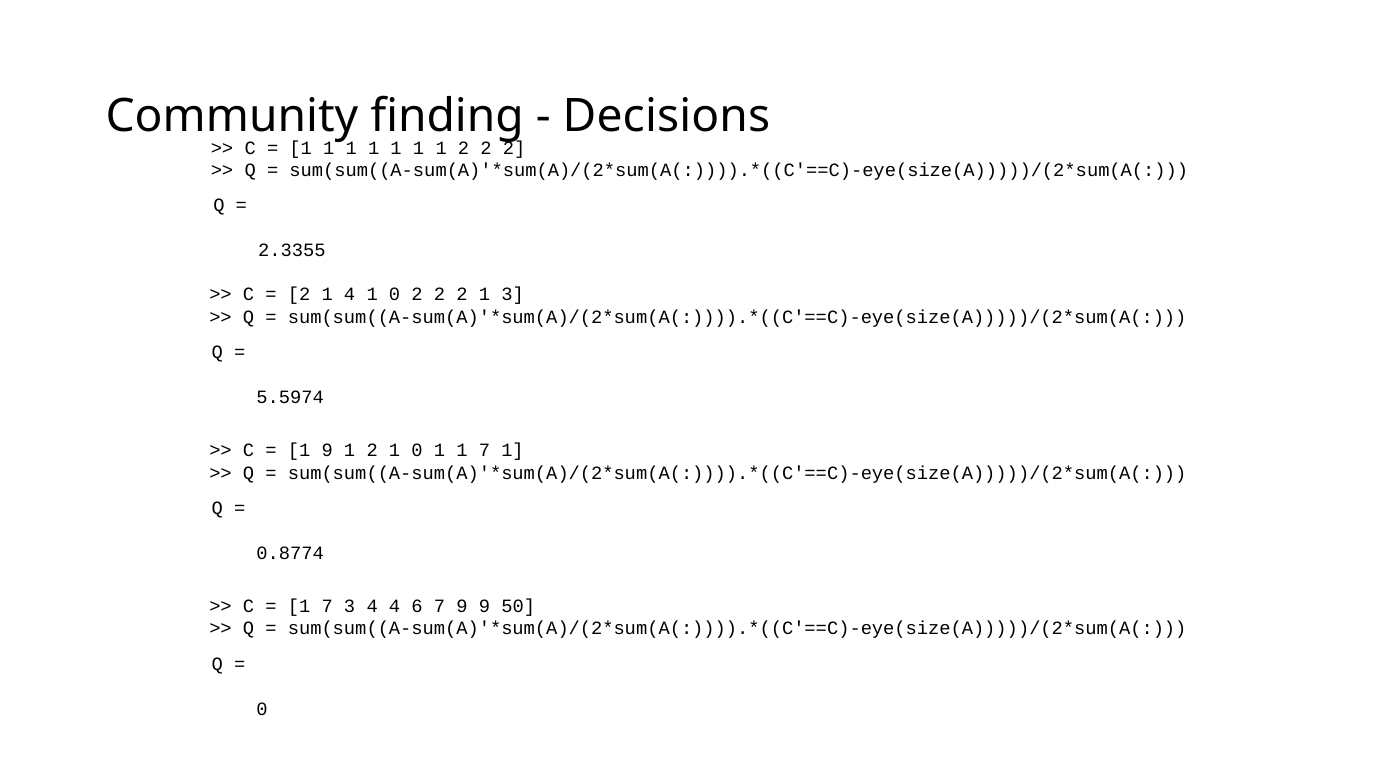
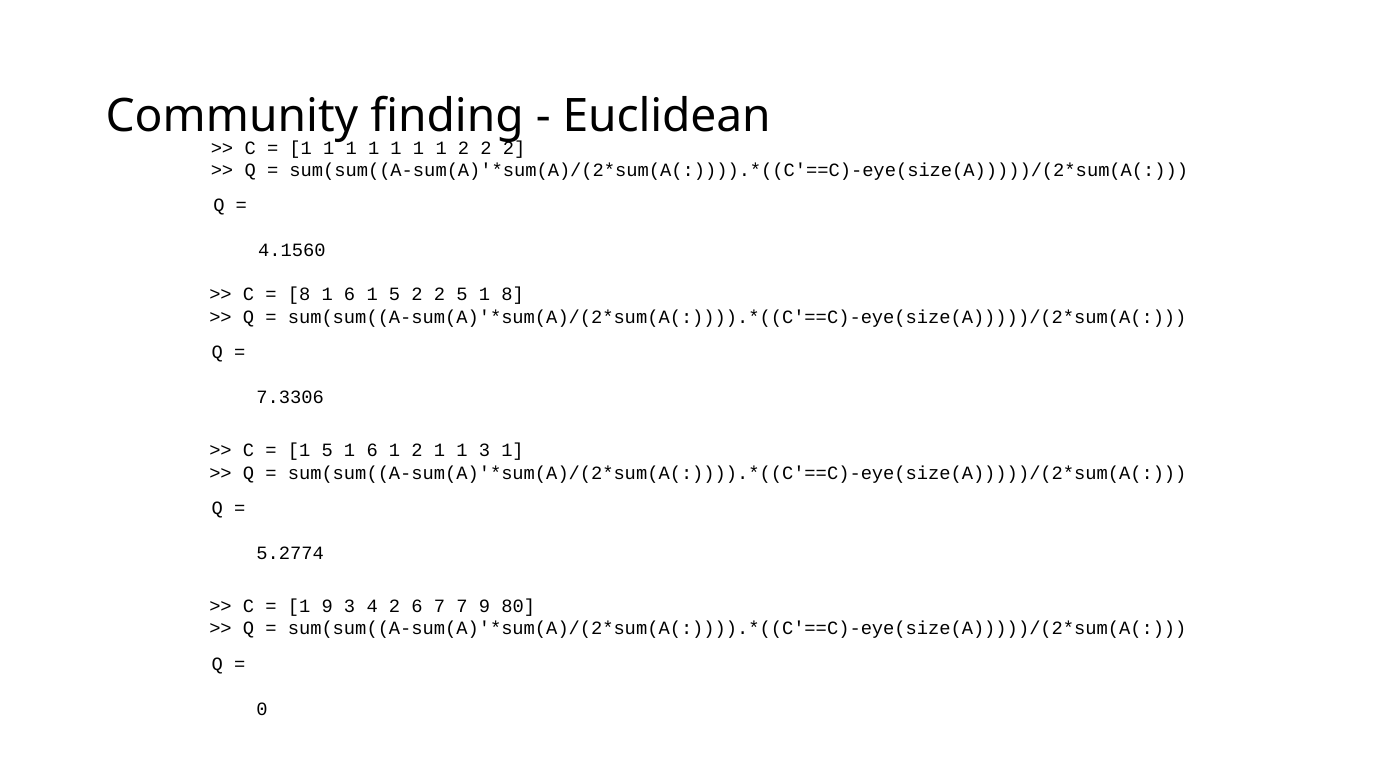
Decisions: Decisions -> Euclidean (667, 116)
2.3355: 2.3355 -> 4.1560 (292, 251)
2: 2 -> 8 (299, 295)
4: 4 -> 6 (350, 295)
0: 0 -> 5 (394, 295)
2: 2 -> 5 (462, 295)
1 3: 3 -> 8 (513, 295)
5.5974: 5.5974 -> 7.3306 (290, 398)
9: 9 -> 5 (327, 450)
2: 2 -> 6 (372, 450)
0: 0 -> 2 (417, 450)
1 1 7: 7 -> 3 (484, 450)
0.8774: 0.8774 -> 5.2774 (290, 553)
7: 7 -> 9 (327, 606)
4 4: 4 -> 2 (394, 606)
7 9: 9 -> 7 (462, 606)
50: 50 -> 80 (518, 606)
